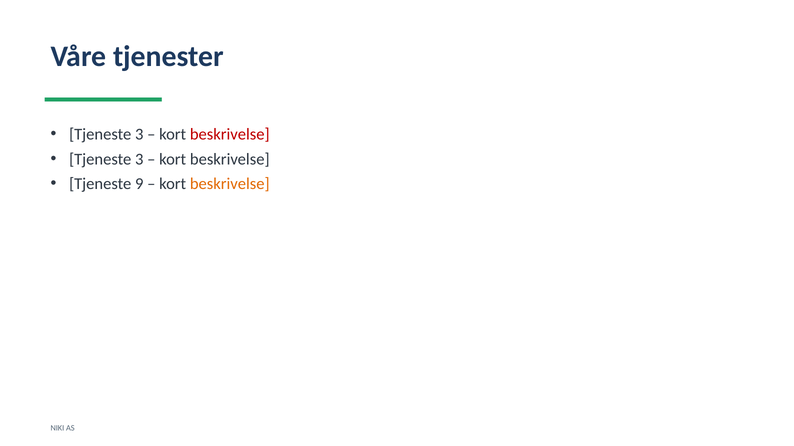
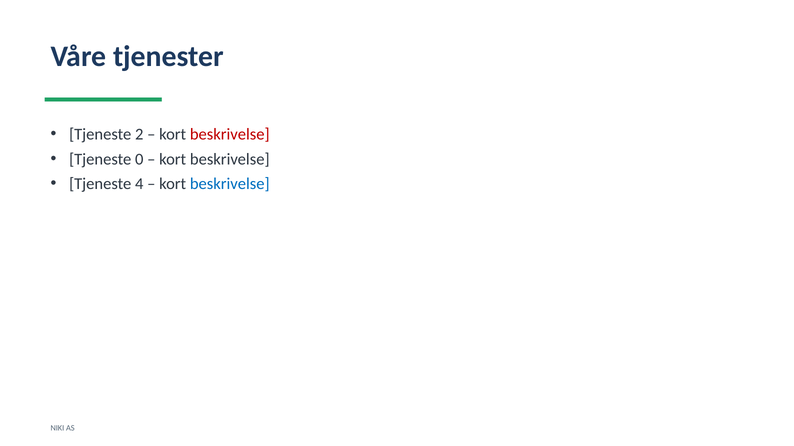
3: 3 -> 2 (139, 134)
3: 3 -> 0 (139, 159)
9: 9 -> 4 (139, 184)
beskrivelse colour: orange -> blue (230, 184)
